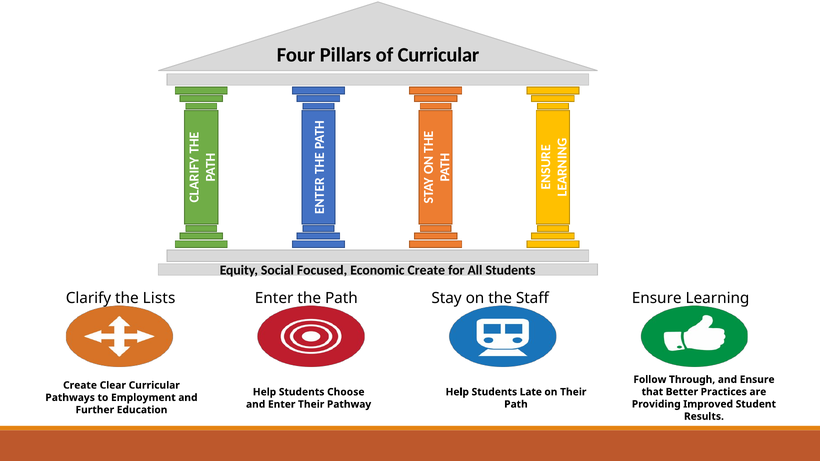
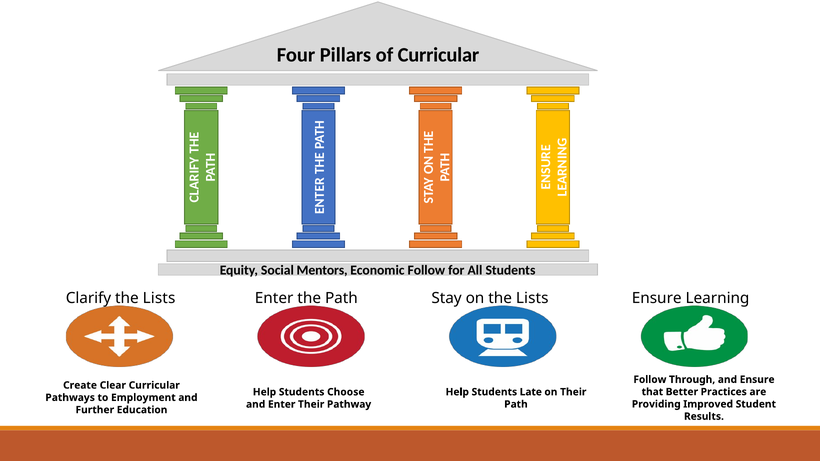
Focused: Focused -> Mentors (322, 271)
Economic Create: Create -> Follow (426, 271)
on the Staff: Staff -> Lists (532, 298)
